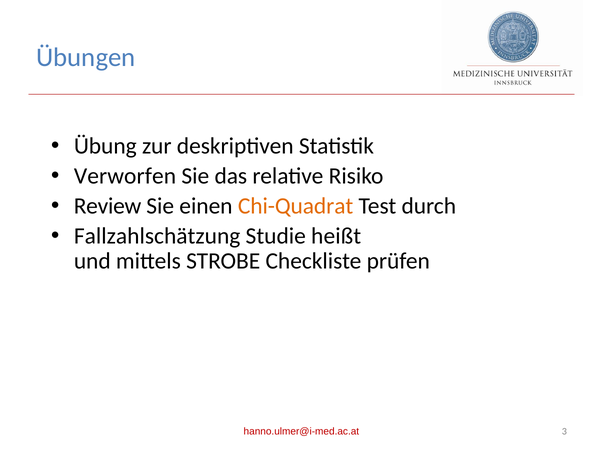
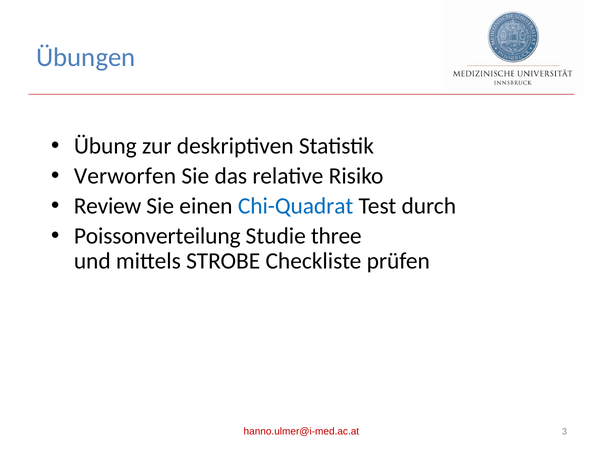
Chi-Quadrat colour: orange -> blue (296, 206)
Fallzahlschätzung: Fallzahlschätzung -> Poissonverteilung (157, 236)
heißt: heißt -> three (336, 236)
